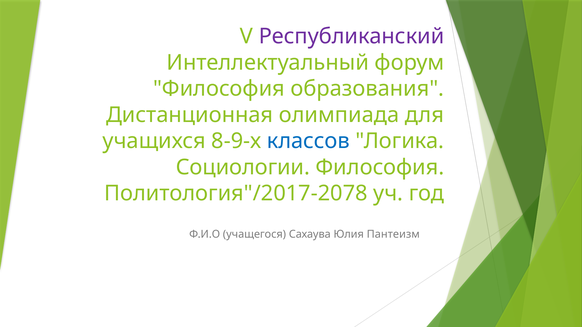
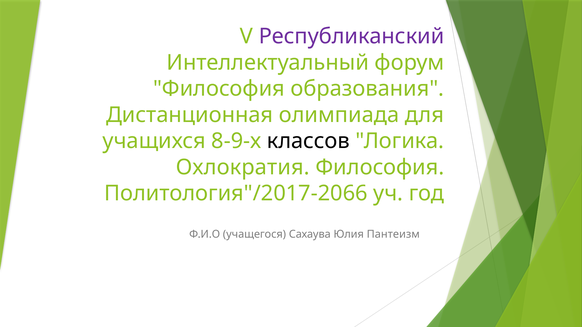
классов colour: blue -> black (308, 141)
Социологии: Социологии -> Охлократия (243, 167)
Политология"/2017-2078: Политология"/2017-2078 -> Политология"/2017-2066 (236, 194)
